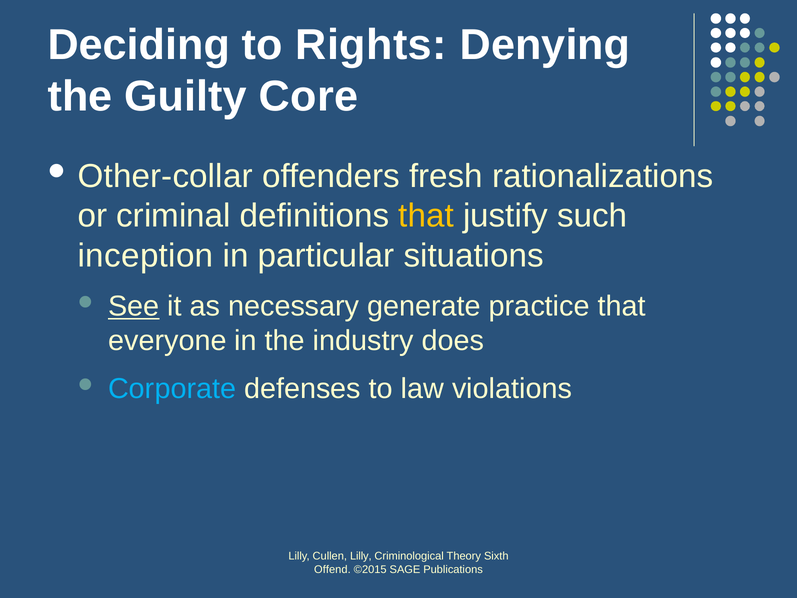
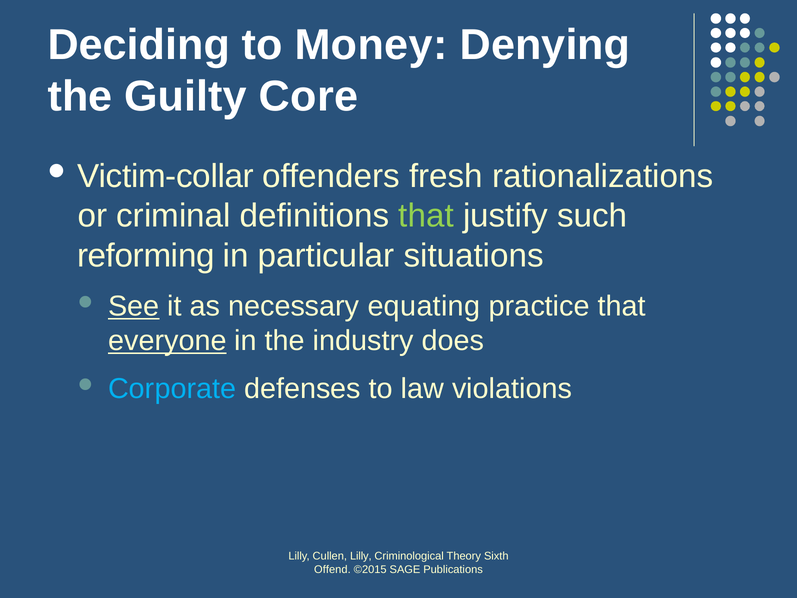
Rights: Rights -> Money (371, 45)
Other-collar: Other-collar -> Victim-collar (165, 176)
that colour: yellow -> light green (426, 216)
inception: inception -> reforming (146, 256)
generate: generate -> equating (424, 306)
everyone underline: none -> present (167, 341)
